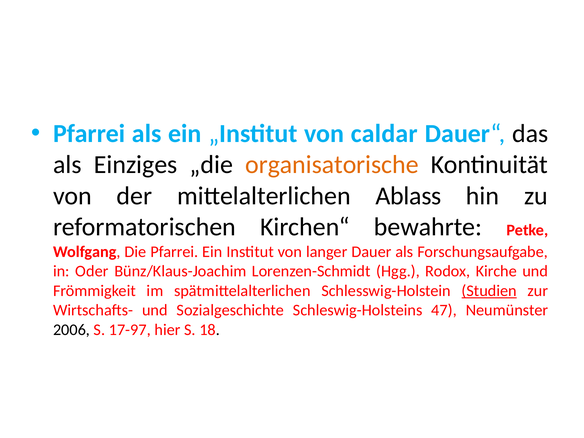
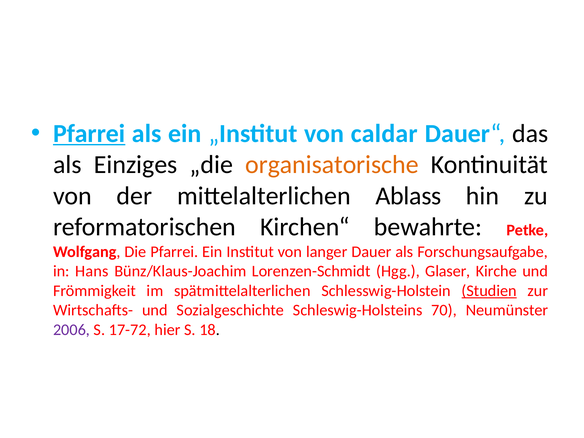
Pfarrei underline: none -> present (89, 134)
Oder: Oder -> Hans (92, 271)
Rodox: Rodox -> Glaser (448, 271)
47: 47 -> 70 (444, 310)
2006 colour: black -> purple (71, 330)
17-97: 17-97 -> 17-72 (130, 330)
